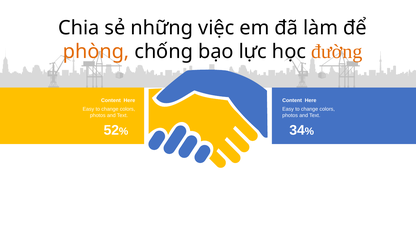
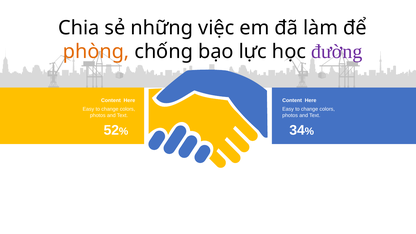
đường colour: orange -> purple (337, 52)
